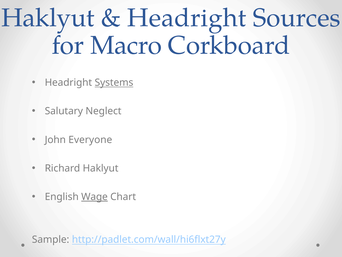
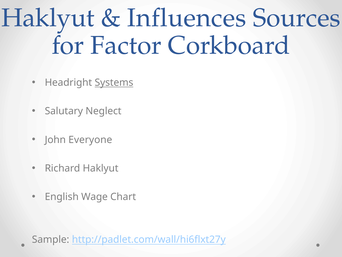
Headright: Headright -> Influences (187, 18)
Macro: Macro -> Factor (126, 45)
Wage underline: present -> none (94, 196)
